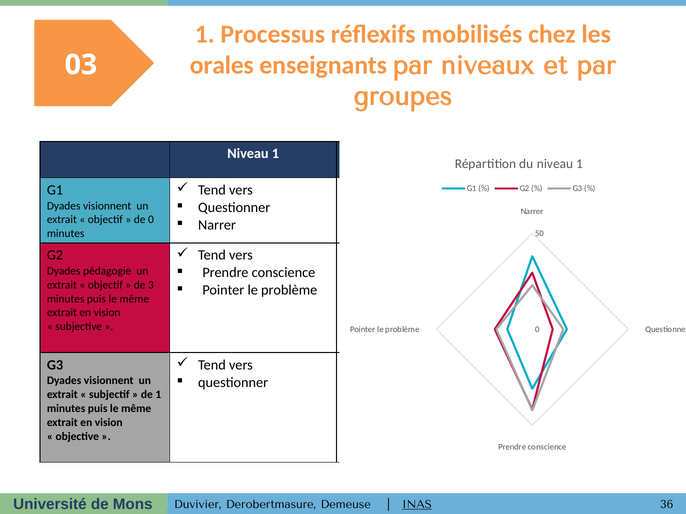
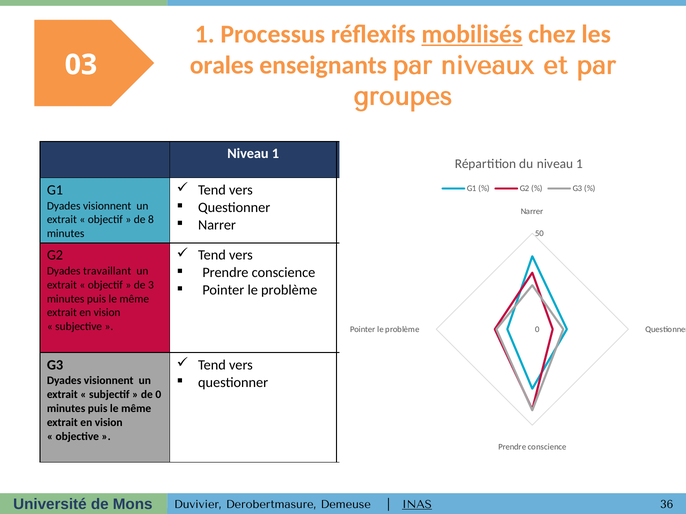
mobilisés underline: none -> present (472, 34)
de 0: 0 -> 8 (151, 220)
pédagogie: pédagogie -> travaillant (107, 271)
de 1: 1 -> 0 (158, 395)
